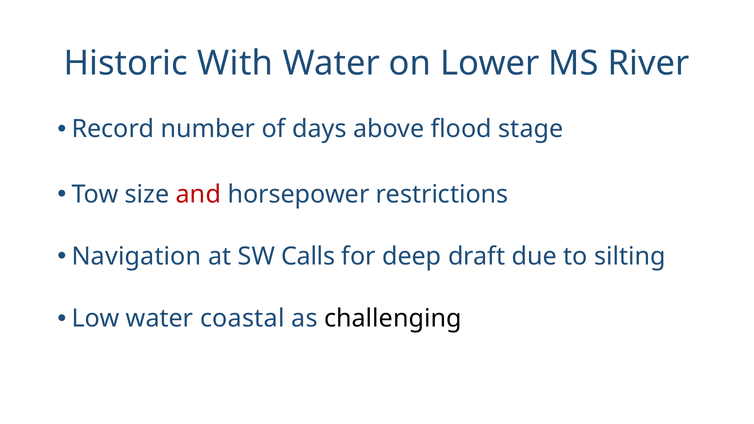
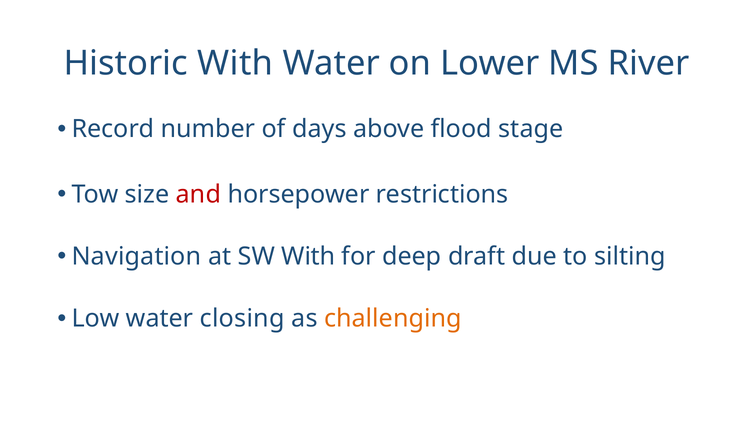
SW Calls: Calls -> With (308, 257)
coastal: coastal -> closing (242, 319)
challenging colour: black -> orange (393, 319)
